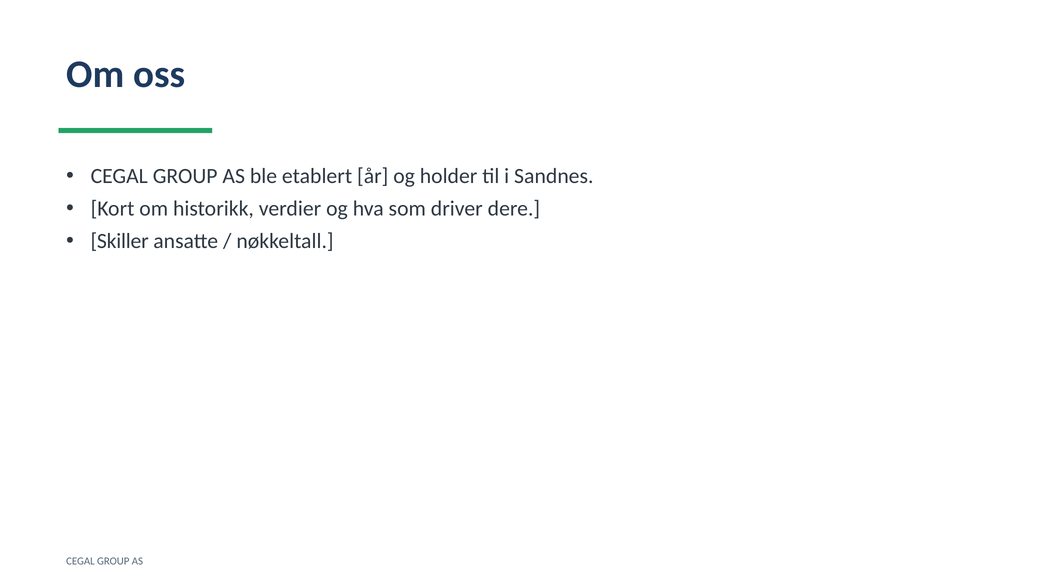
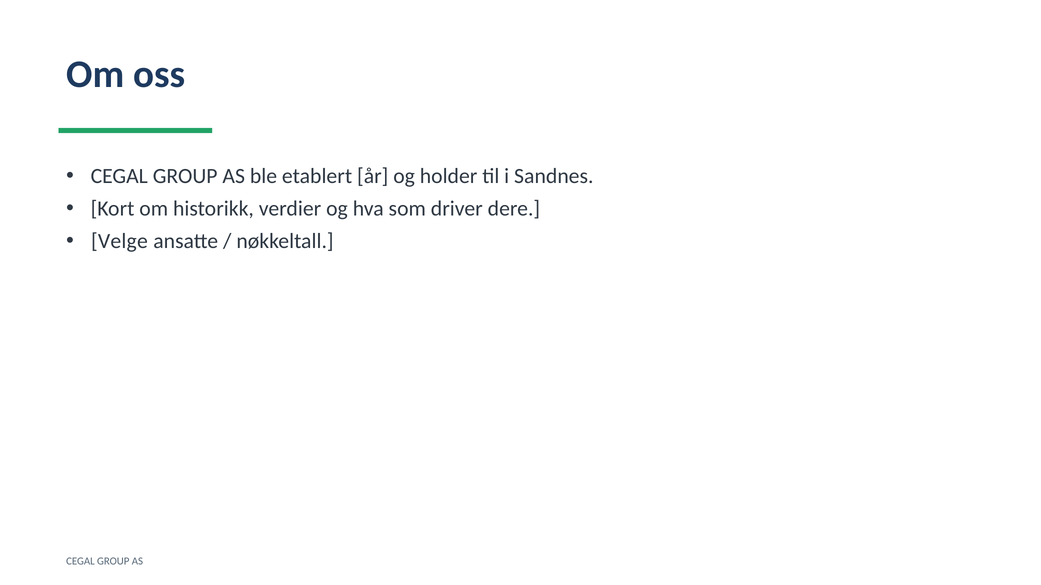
Skiller: Skiller -> Velge (119, 241)
